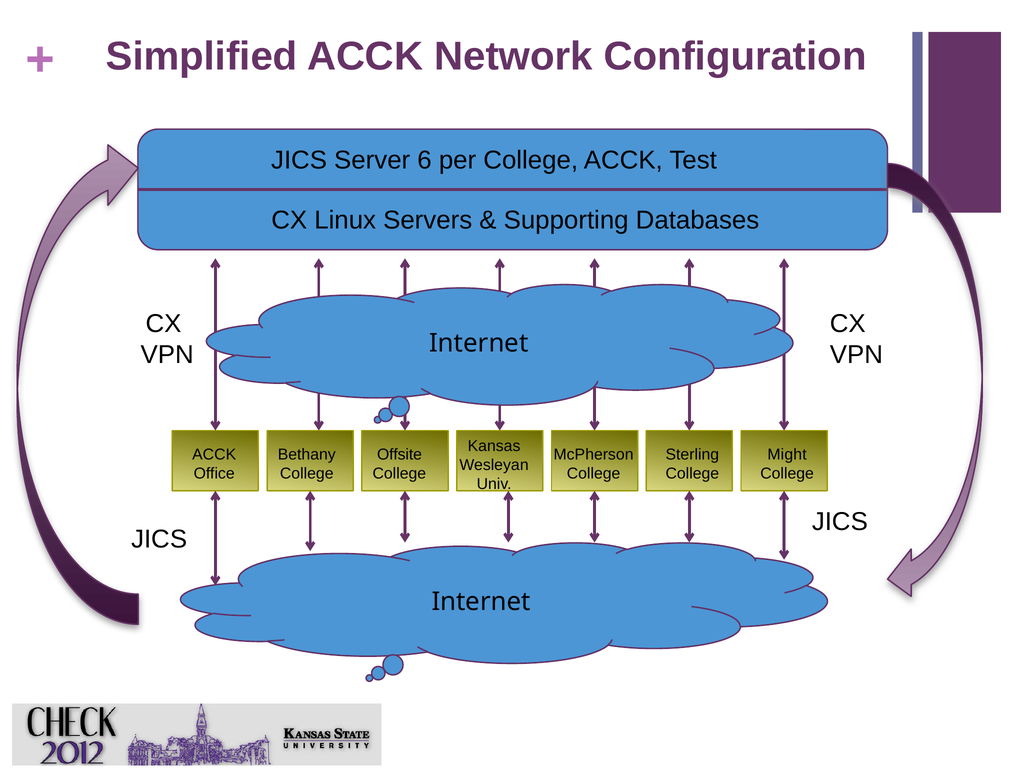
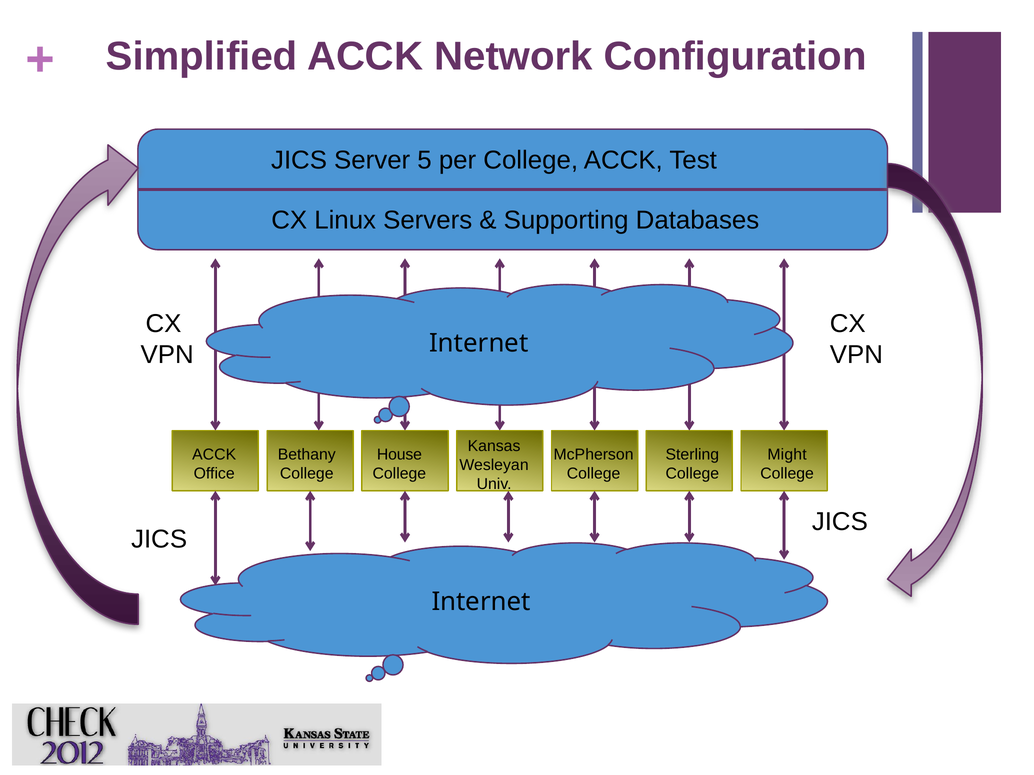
6: 6 -> 5 (425, 160)
Offsite: Offsite -> House (399, 455)
